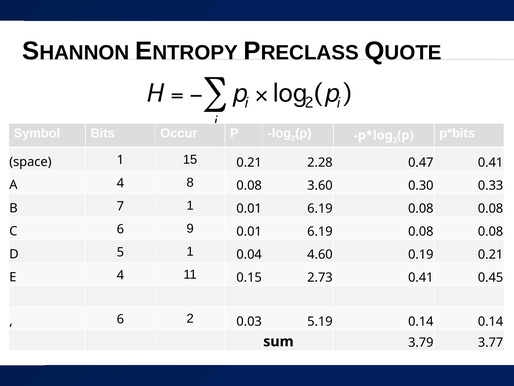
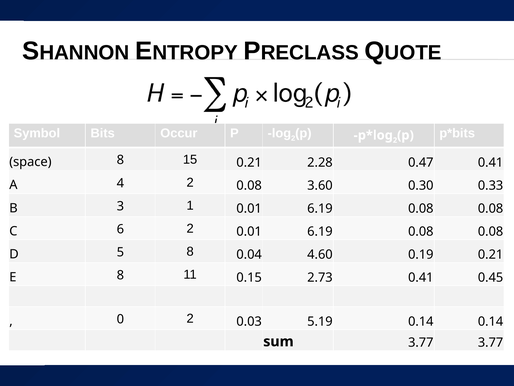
space 1: 1 -> 8 (120, 160)
4 8: 8 -> 2 (190, 182)
7: 7 -> 3 (120, 206)
6 9: 9 -> 2 (190, 228)
5 1: 1 -> 8 (190, 251)
E 4: 4 -> 8 (120, 275)
6: 6 -> 0 (120, 319)
sum 3.79: 3.79 -> 3.77 (421, 342)
